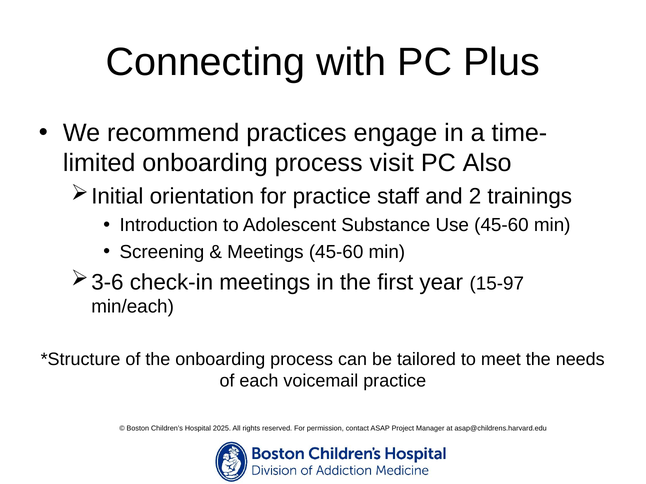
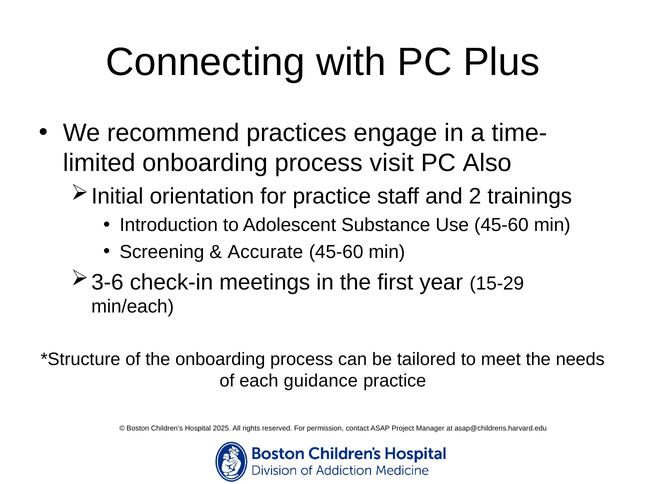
Meetings: Meetings -> Accurate (265, 252)
15-97: 15-97 -> 15-29 (497, 284)
voicemail: voicemail -> guidance (321, 381)
